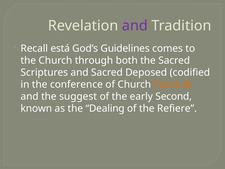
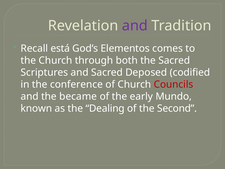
Guidelines: Guidelines -> Elementos (125, 48)
Councils colour: orange -> red (173, 84)
suggest: suggest -> became (78, 96)
Second: Second -> Mundo (174, 96)
Refiere: Refiere -> Second (177, 108)
